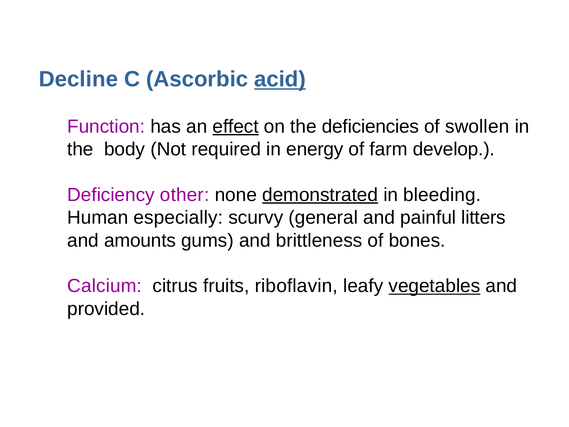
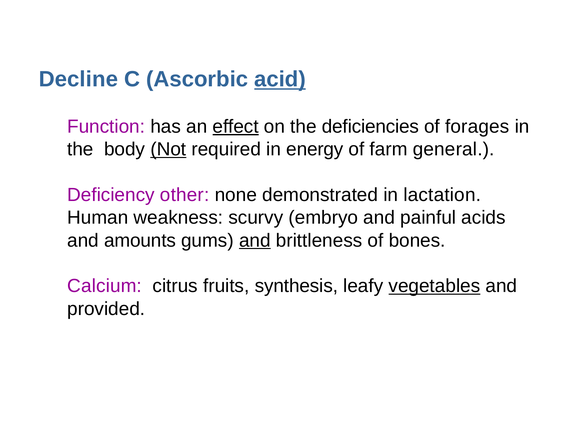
swollen: swollen -> forages (477, 126)
Not underline: none -> present (168, 149)
develop: develop -> general (454, 149)
demonstrated underline: present -> none (320, 195)
bleeding: bleeding -> lactation (442, 195)
especially: especially -> weakness (178, 218)
general: general -> embryo (323, 218)
litters: litters -> acids (483, 218)
and underline: none -> present (255, 240)
riboflavin: riboflavin -> synthesis (296, 286)
